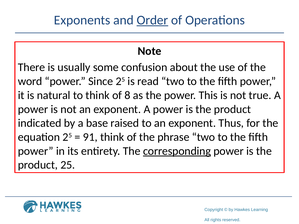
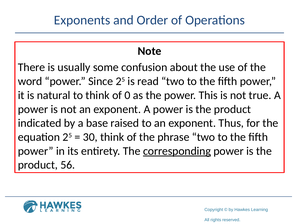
Order underline: present -> none (152, 20)
8: 8 -> 0 (127, 95)
91: 91 -> 30 (90, 137)
product 25: 25 -> 56 (68, 165)
